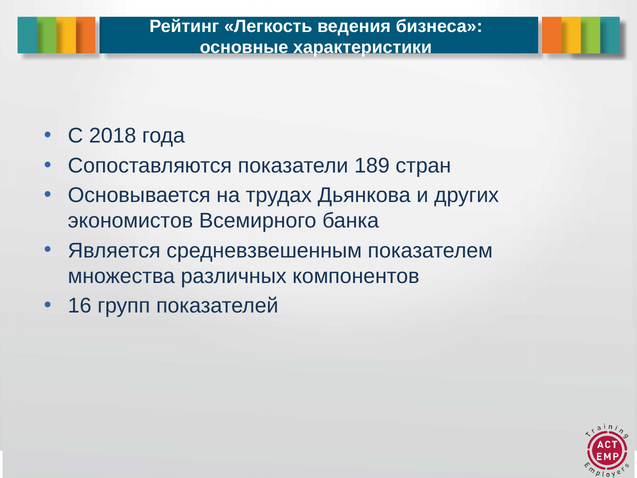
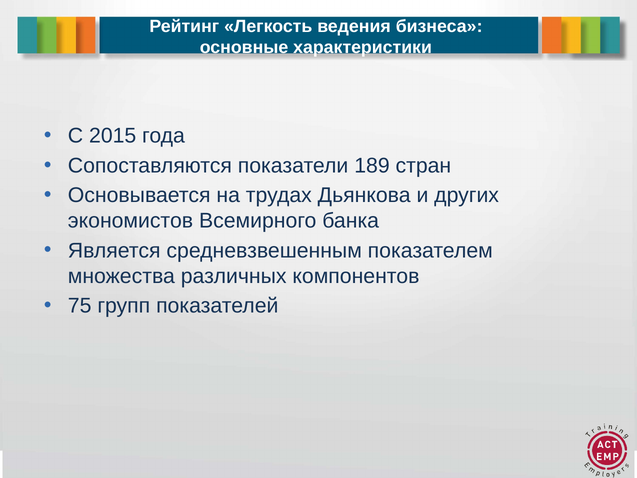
2018: 2018 -> 2015 (113, 136)
16: 16 -> 75 (80, 306)
